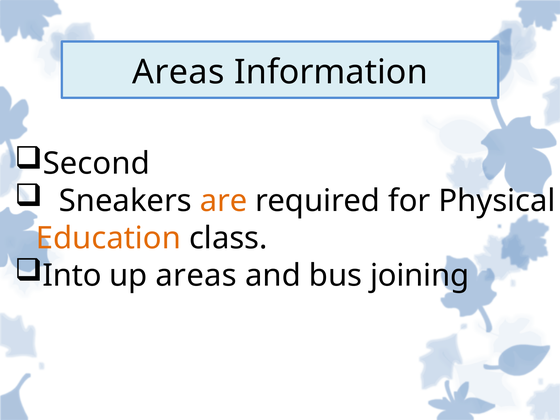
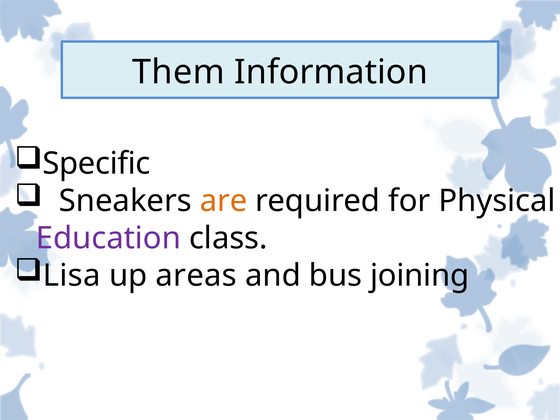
Areas: Areas -> Them (178, 72)
Second: Second -> Specific (96, 164)
Education colour: orange -> purple (108, 238)
Into: Into -> Lisa (72, 276)
